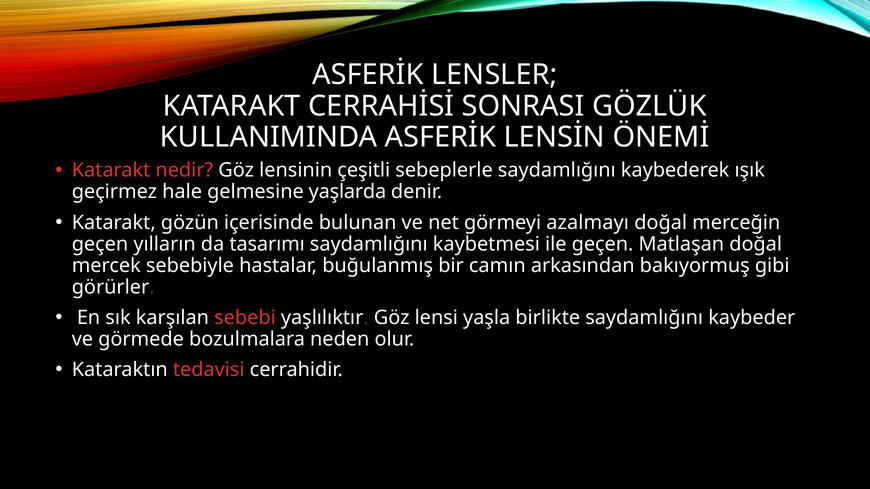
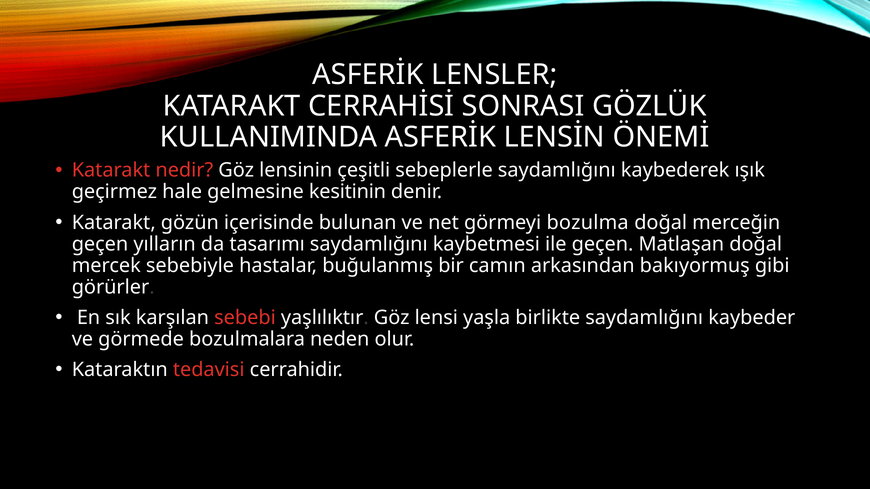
yaşlarda: yaşlarda -> kesitinin (347, 192)
azalmayı: azalmayı -> bozulma (588, 223)
